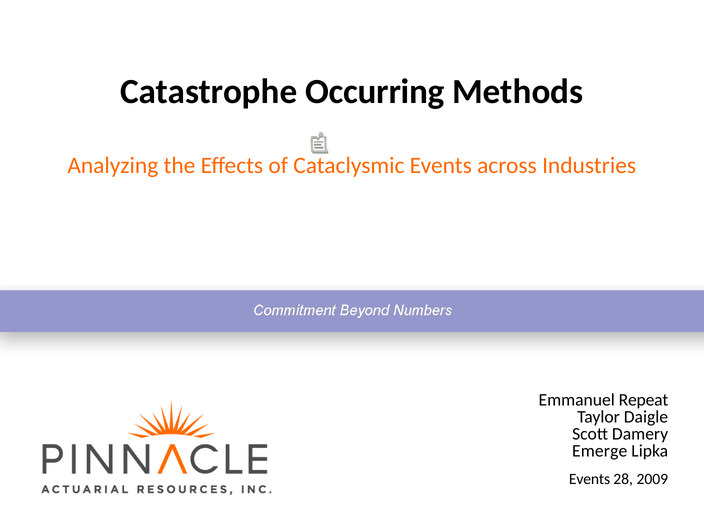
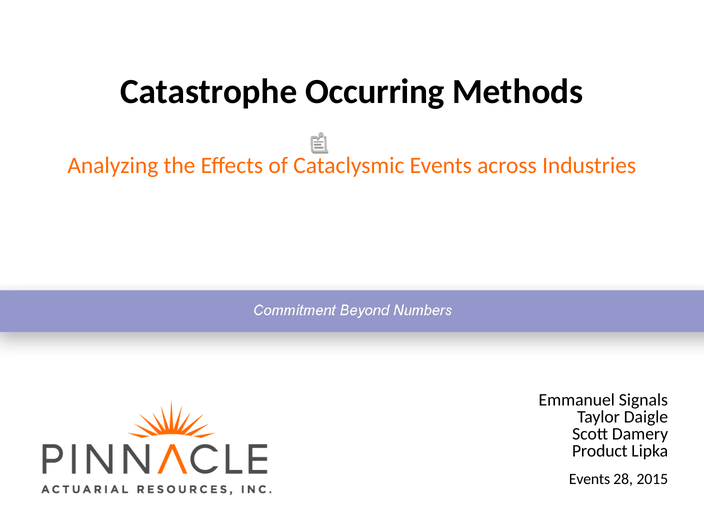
Repeat: Repeat -> Signals (643, 400)
Emerge: Emerge -> Product (600, 451)
2009: 2009 -> 2015 (652, 479)
